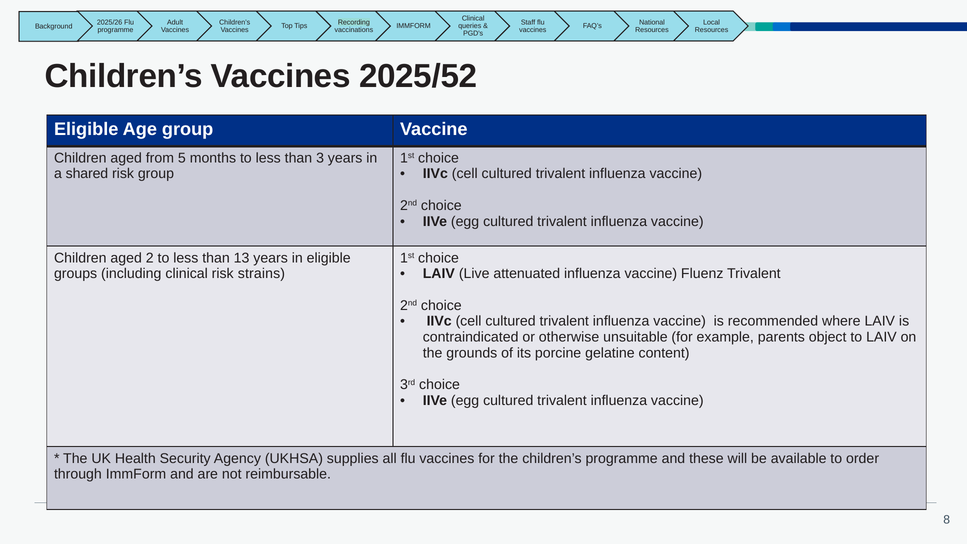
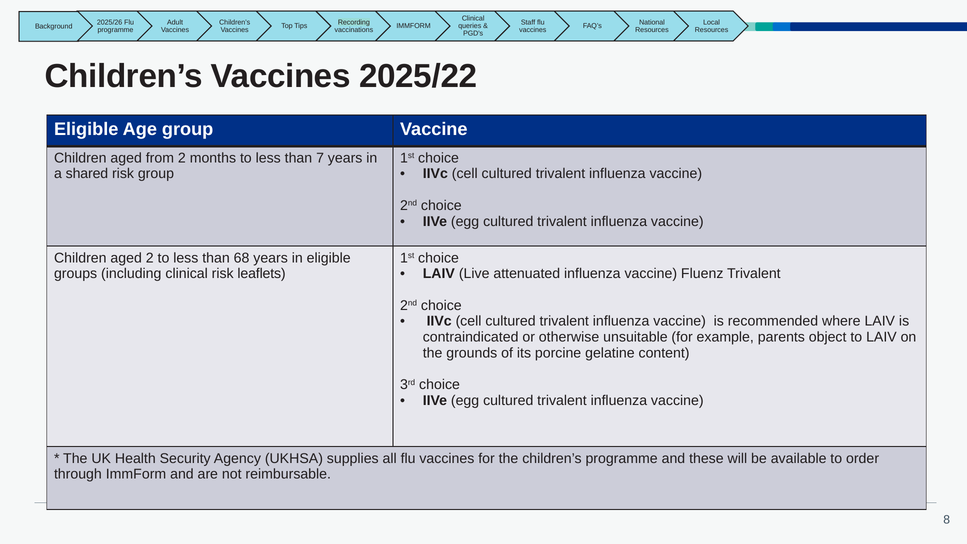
2025/52: 2025/52 -> 2025/22 (418, 76)
from 5: 5 -> 2 (182, 158)
3: 3 -> 7 (320, 158)
13: 13 -> 68 (242, 258)
strains: strains -> leaflets (262, 274)
